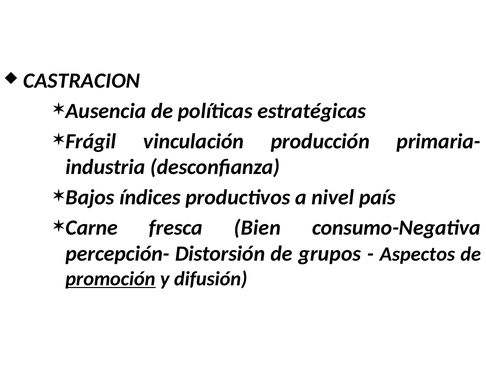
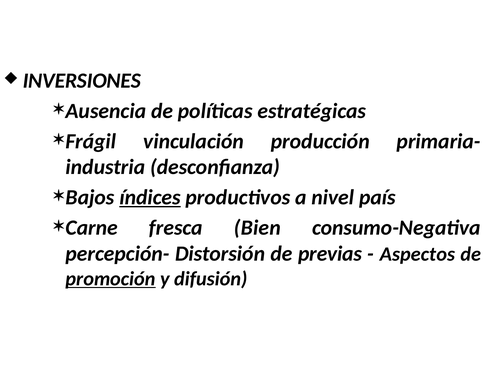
CASTRACION: CASTRACION -> INVERSIONES (82, 81)
índices underline: none -> present (150, 197)
grupos: grupos -> previas (330, 253)
